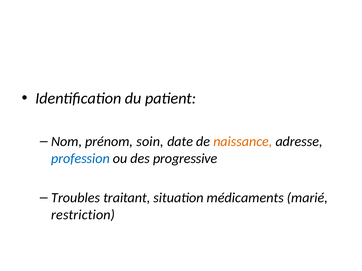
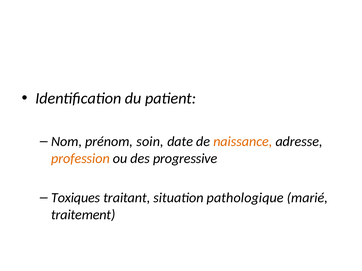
profession colour: blue -> orange (80, 159)
Troubles: Troubles -> Toxiques (76, 198)
médicaments: médicaments -> pathologique (245, 198)
restriction: restriction -> traitement (83, 215)
